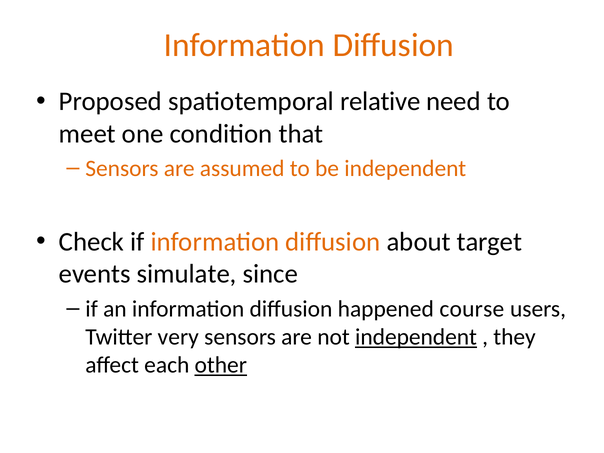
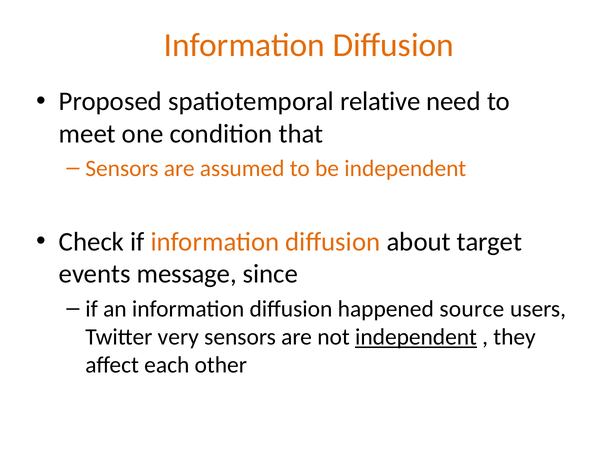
simulate: simulate -> message (187, 274)
course: course -> source (472, 309)
other underline: present -> none (221, 365)
